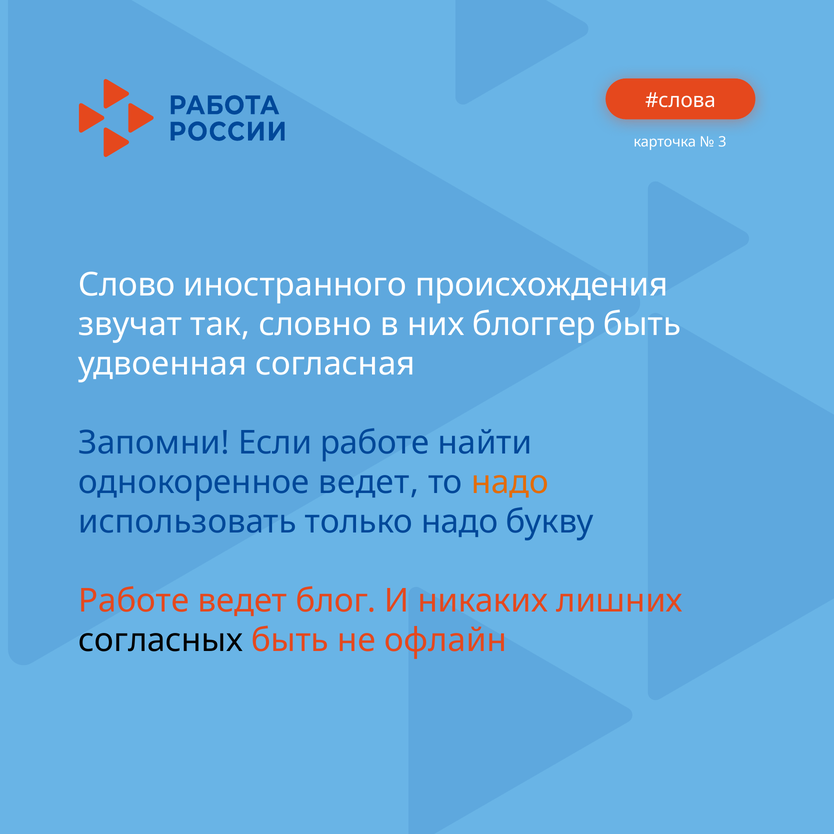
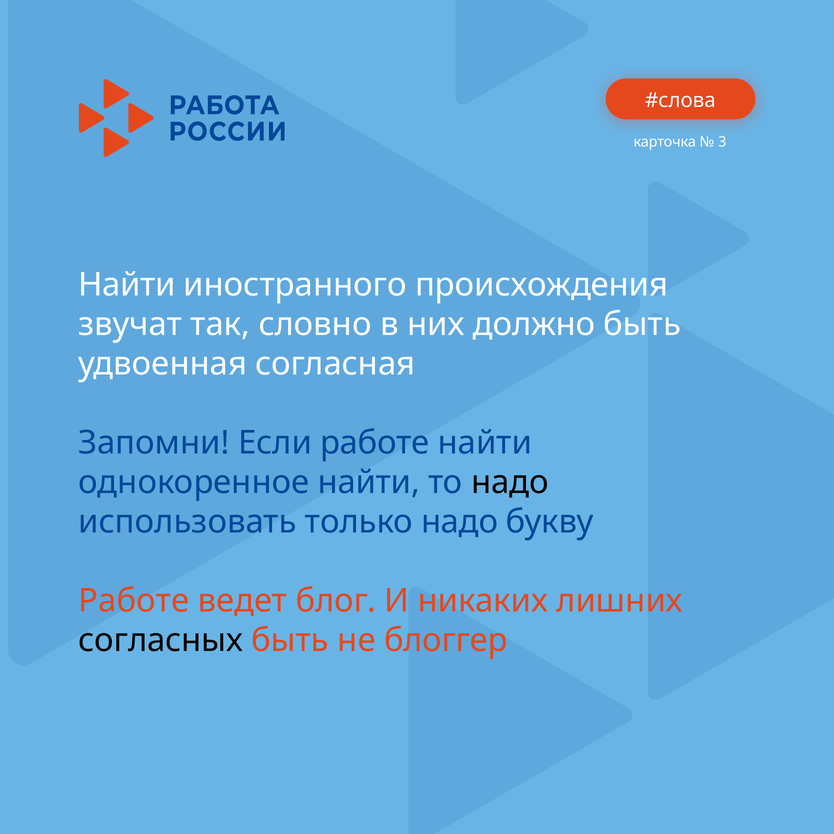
Слово: Слово -> Найти (127, 285)
блоггер: блоггер -> должно (534, 324)
однокоренное ведет: ведет -> найти (369, 482)
надо colour: orange -> black (510, 482)
офлайн: офлайн -> блоггер (446, 641)
